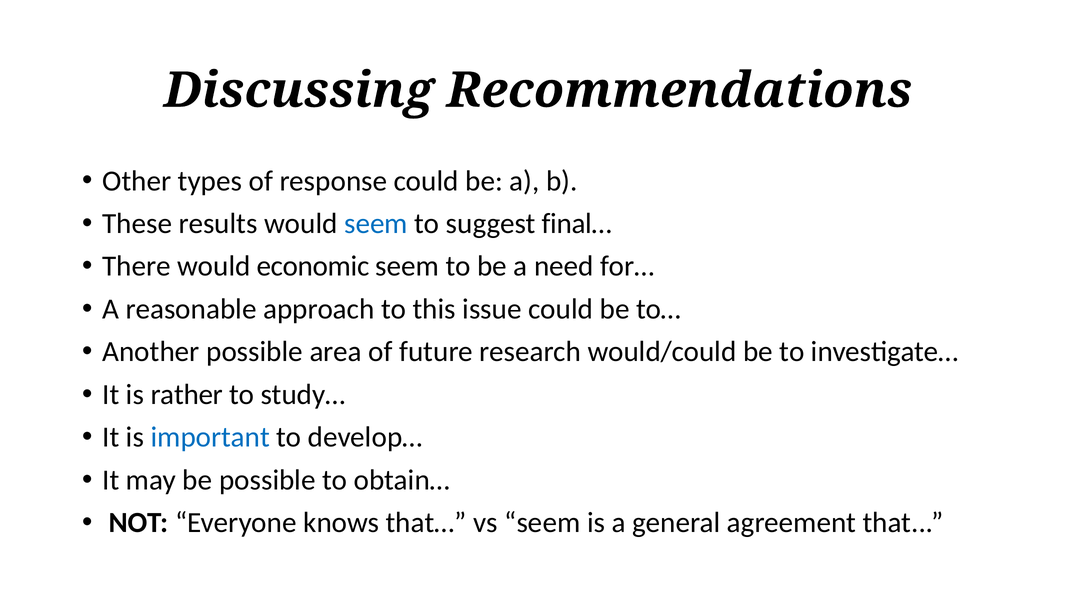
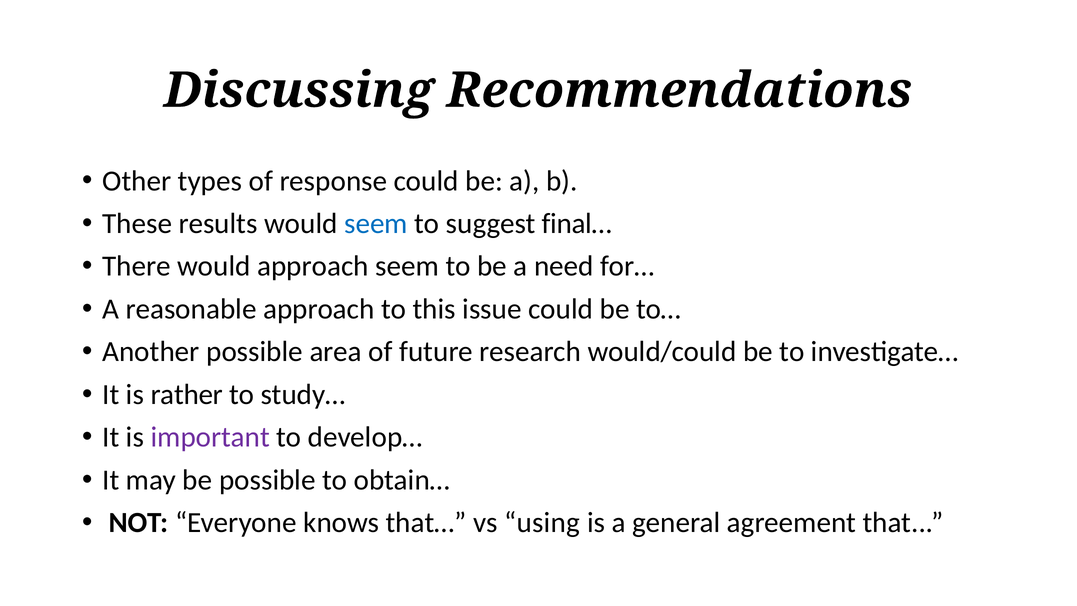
would economic: economic -> approach (313, 266)
important colour: blue -> purple (210, 437)
vs seem: seem -> using (542, 523)
